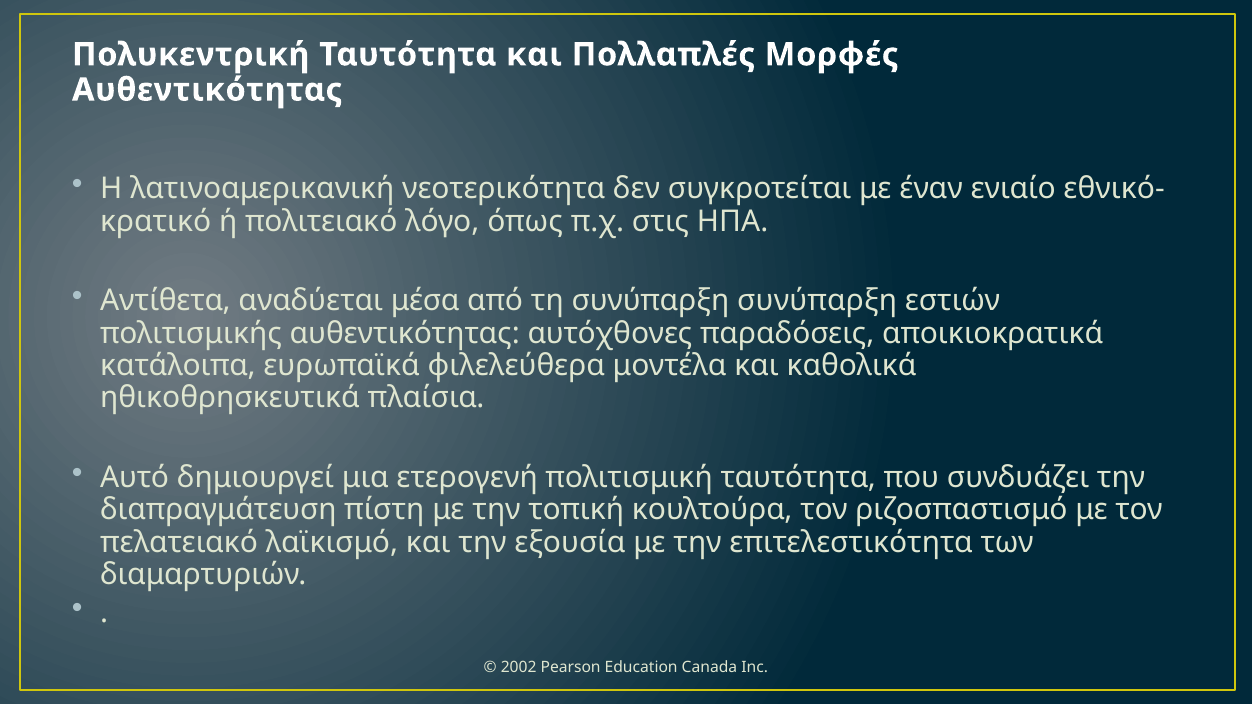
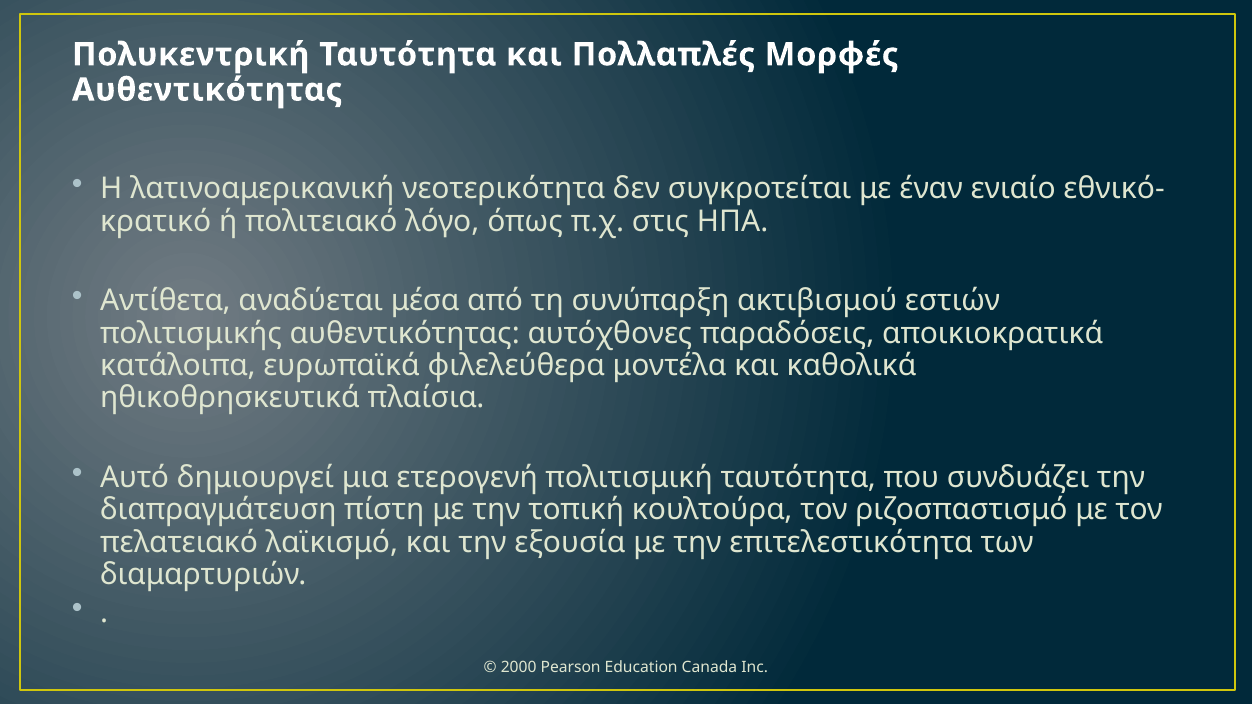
συνύπαρξη συνύπαρξη: συνύπαρξη -> ακτιβισμού (817, 301)
2002: 2002 -> 2000 (519, 668)
